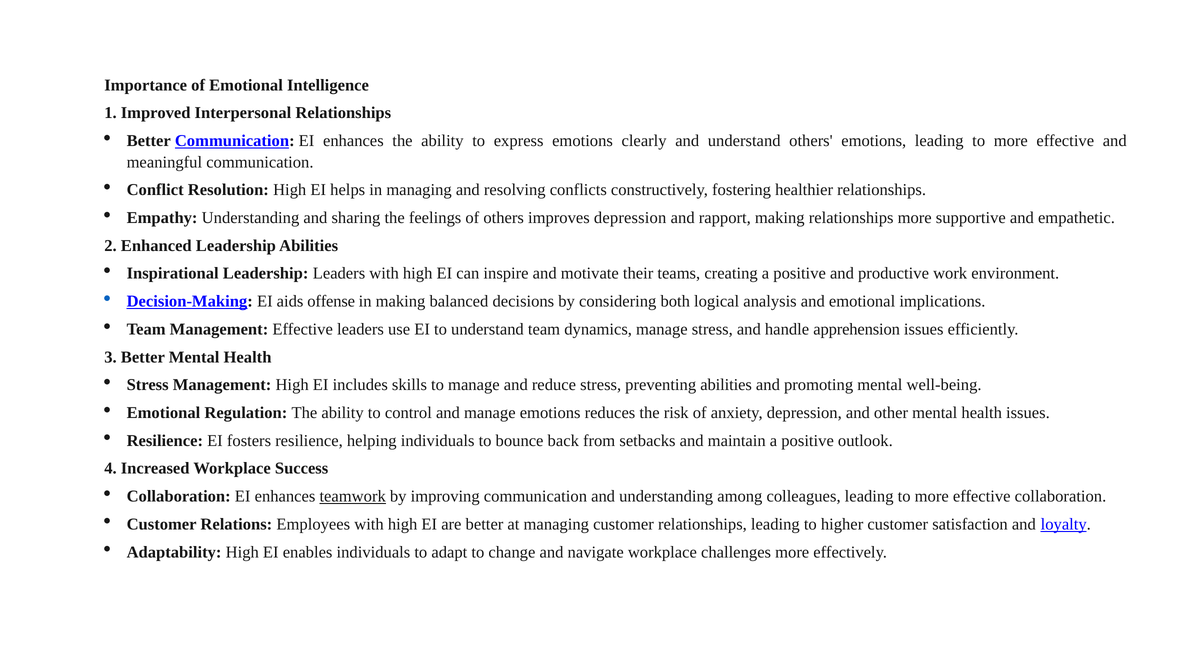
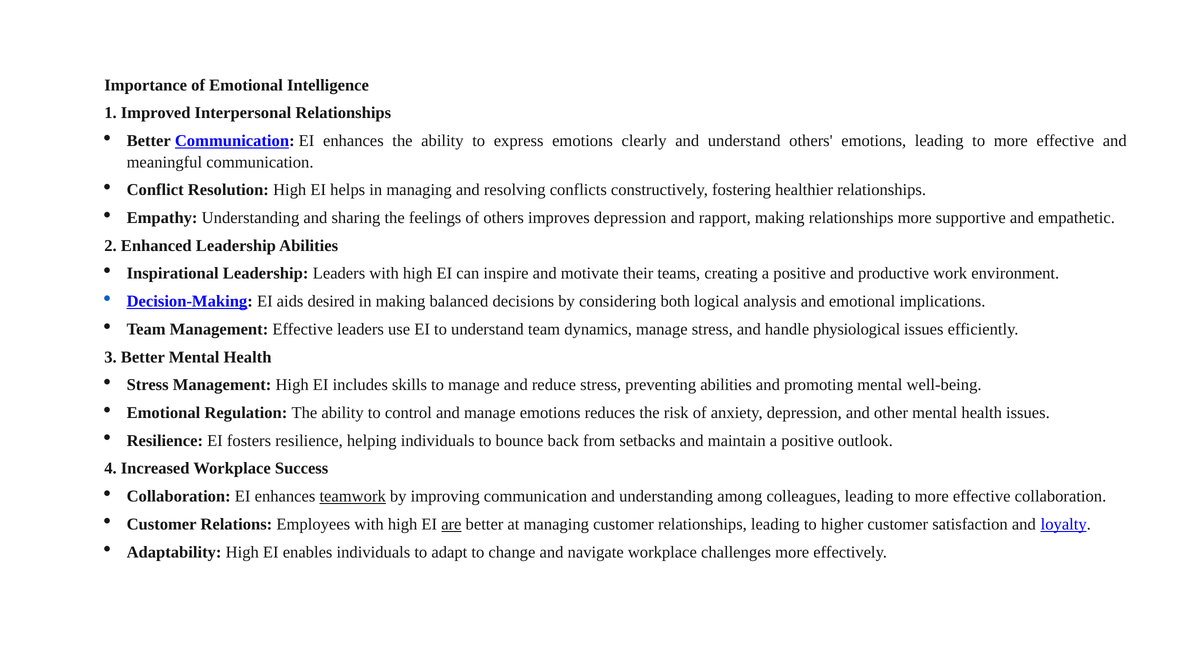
offense: offense -> desired (331, 302)
apprehension: apprehension -> physiological (857, 329)
are underline: none -> present (451, 525)
